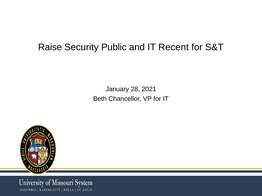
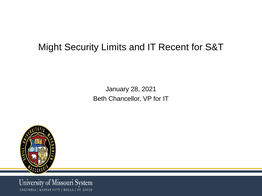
Raise: Raise -> Might (50, 47)
Public: Public -> Limits (114, 47)
